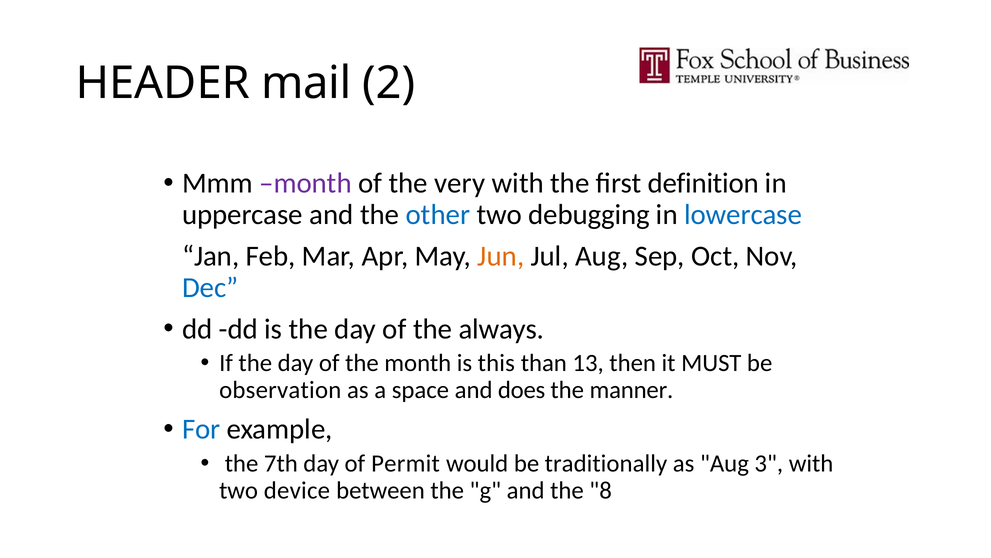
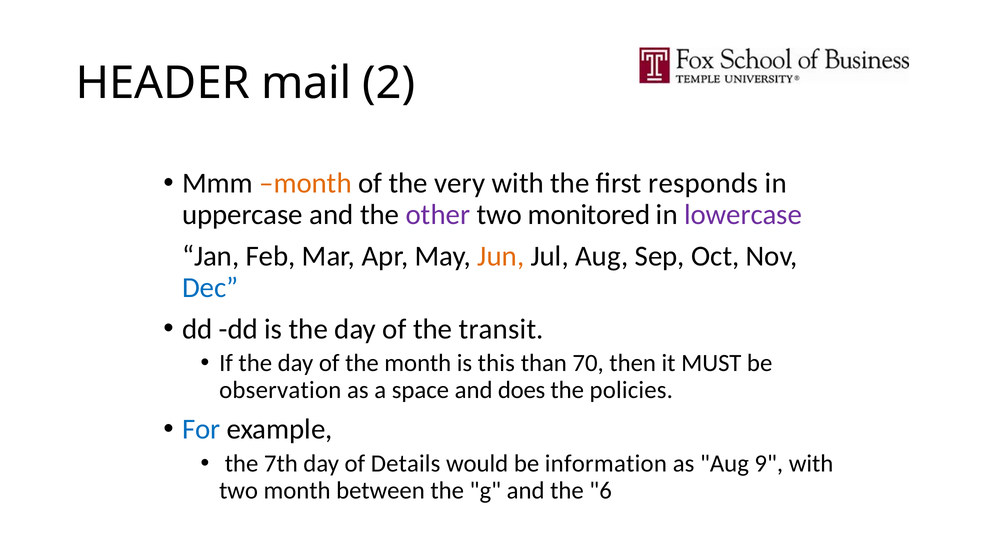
month colour: purple -> orange (306, 183)
definition: definition -> responds (703, 183)
other colour: blue -> purple (438, 214)
debugging: debugging -> monitored (589, 214)
lowercase colour: blue -> purple (743, 214)
always: always -> transit (501, 329)
13: 13 -> 70 (588, 363)
manner: manner -> policies (631, 390)
Permit: Permit -> Details (406, 463)
traditionally: traditionally -> information (606, 463)
3: 3 -> 9 (769, 463)
two device: device -> month (297, 490)
8: 8 -> 6 (601, 490)
